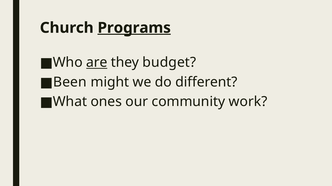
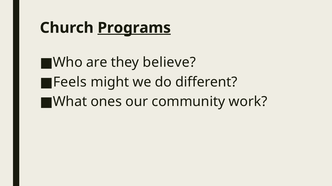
are underline: present -> none (97, 63)
budget: budget -> believe (169, 63)
Been: Been -> Feels (70, 82)
